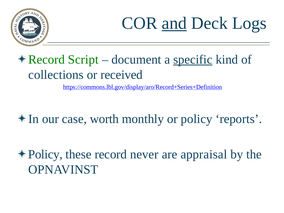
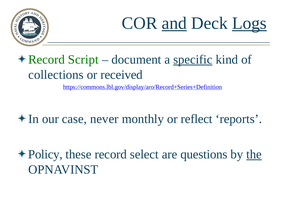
Logs underline: none -> present (249, 23)
worth: worth -> never (104, 119)
or policy: policy -> reflect (197, 119)
never: never -> select (144, 154)
appraisal: appraisal -> questions (204, 154)
the underline: none -> present (254, 154)
